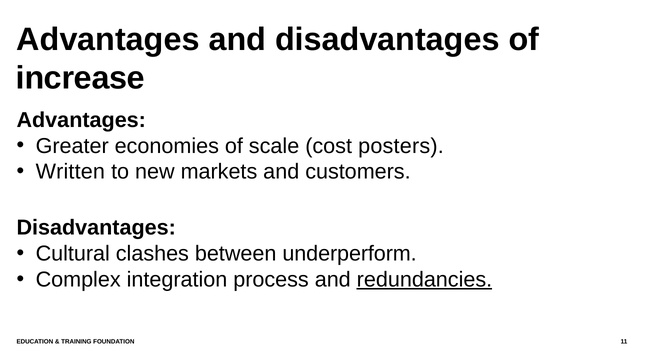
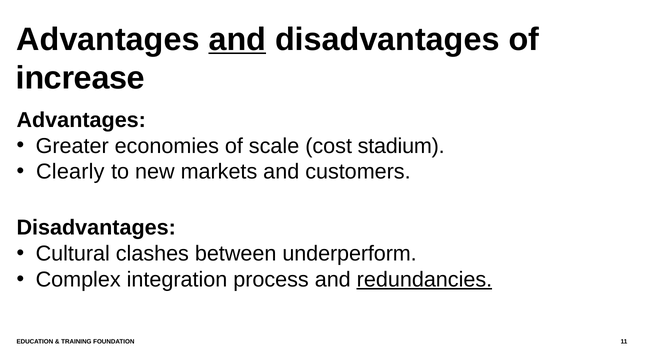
and underline: none -> present (237, 39)
posters: posters -> stadium (401, 146)
Written: Written -> Clearly (70, 172)
